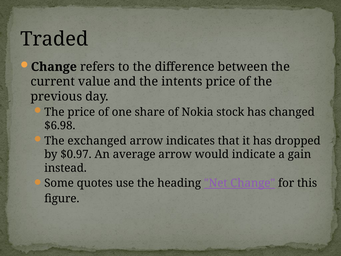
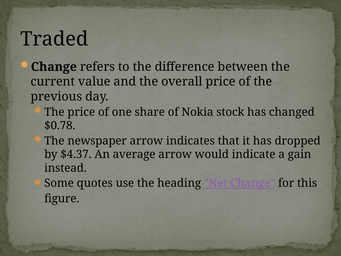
intents: intents -> overall (182, 82)
$6.98: $6.98 -> $0.78 (60, 126)
exchanged: exchanged -> newspaper (97, 141)
$0.97: $0.97 -> $4.37 (76, 154)
